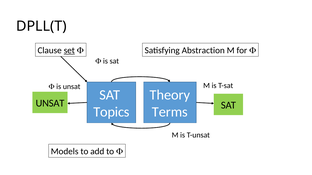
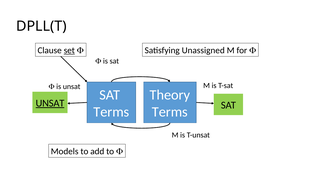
Abstraction: Abstraction -> Unassigned (203, 51)
UNSAT underline: none -> present (50, 103)
Topics: Topics -> Terms (111, 112)
